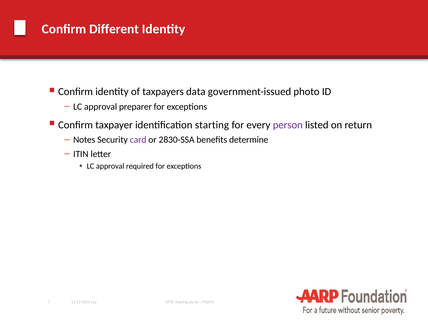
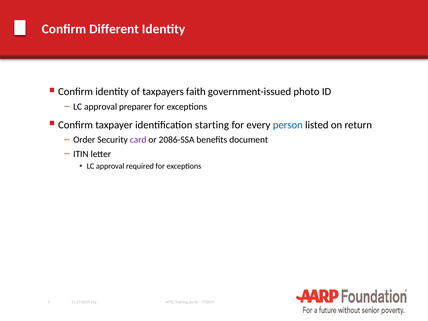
data: data -> faith (196, 92)
person colour: purple -> blue (288, 125)
Notes: Notes -> Order (84, 140)
2830-SSA: 2830-SSA -> 2086-SSA (177, 140)
determine: determine -> document (249, 140)
